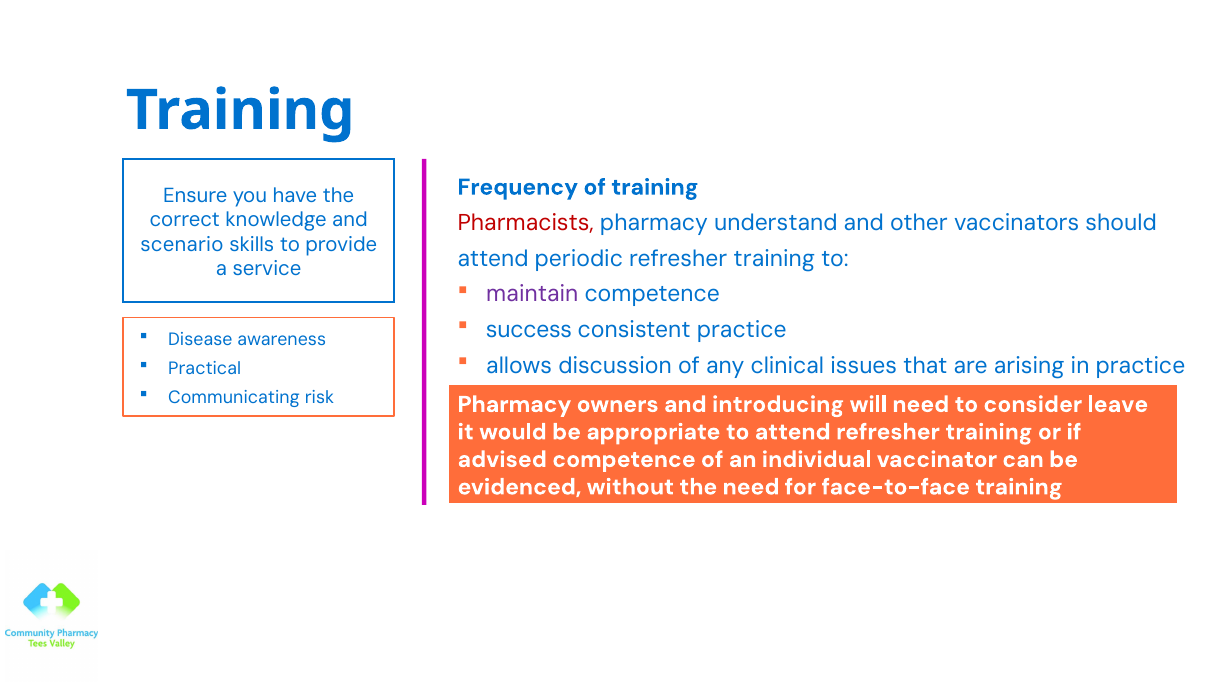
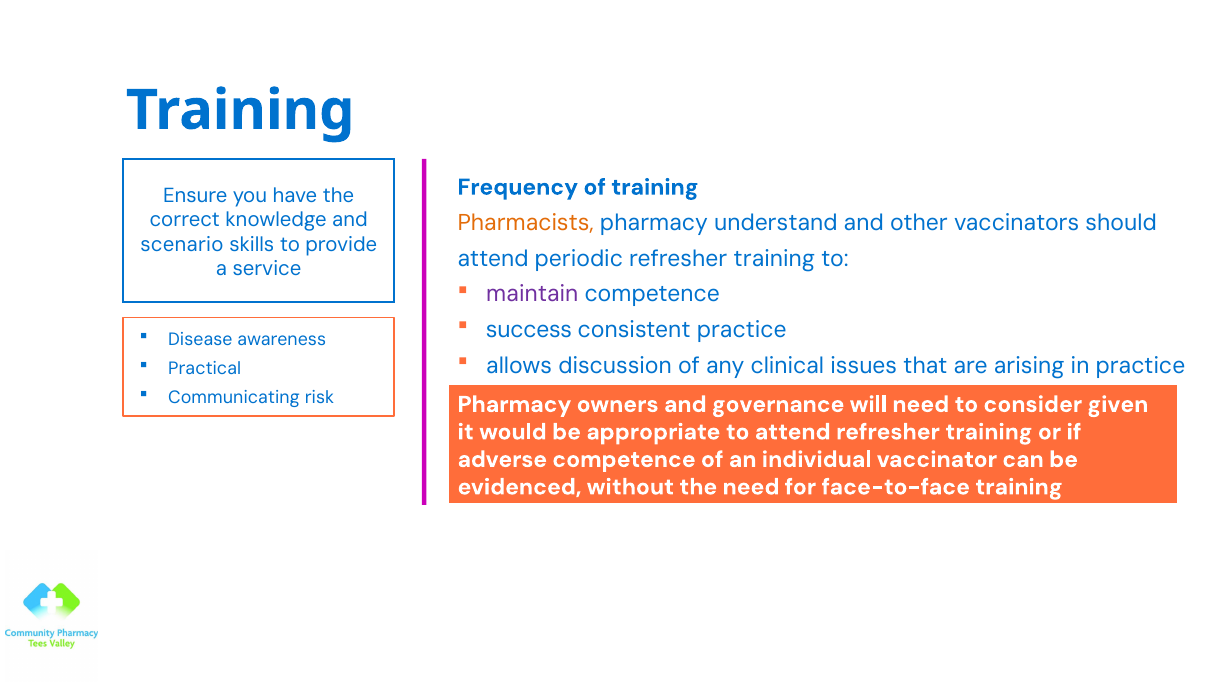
Pharmacists colour: red -> orange (526, 223)
introducing: introducing -> governance (778, 404)
leave: leave -> given (1118, 404)
advised: advised -> adverse (502, 459)
